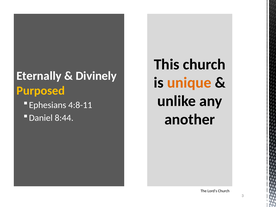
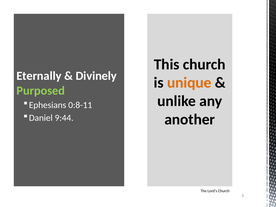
Purposed colour: yellow -> light green (41, 91)
4:8-11: 4:8-11 -> 0:8-11 (80, 105)
8:44: 8:44 -> 9:44 (64, 118)
